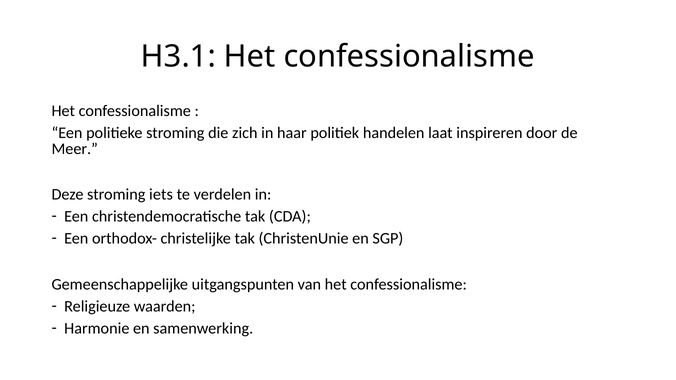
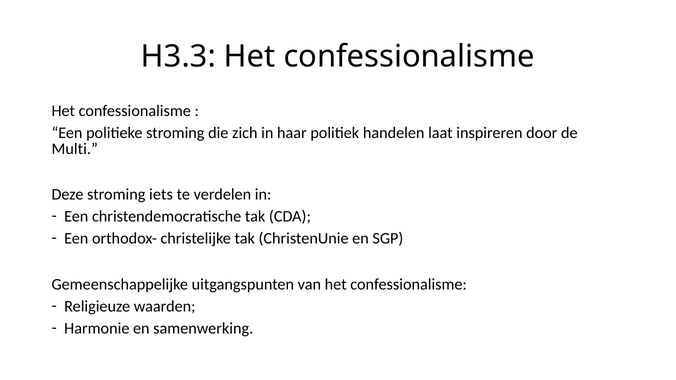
H3.1: H3.1 -> H3.3 (178, 57)
Meer: Meer -> Multi (75, 149)
